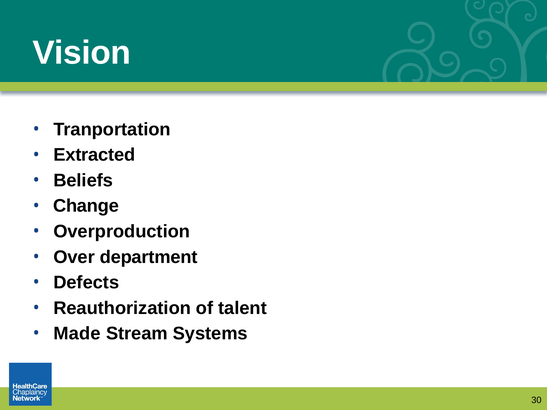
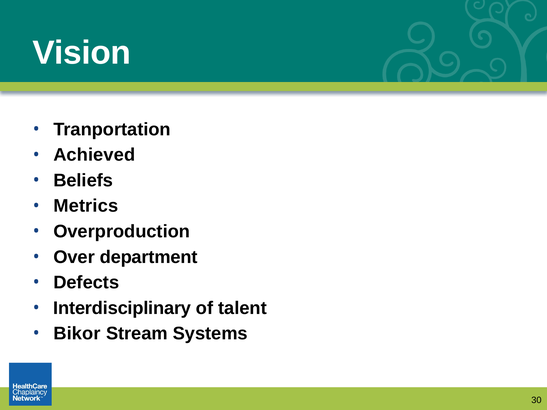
Extracted: Extracted -> Achieved (94, 155)
Change: Change -> Metrics (86, 206)
Reauthorization: Reauthorization -> Interdisciplinary (122, 308)
Made: Made -> Bikor (77, 334)
